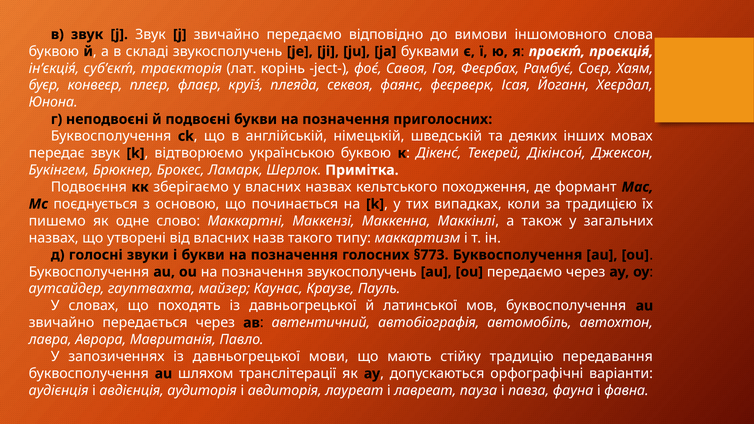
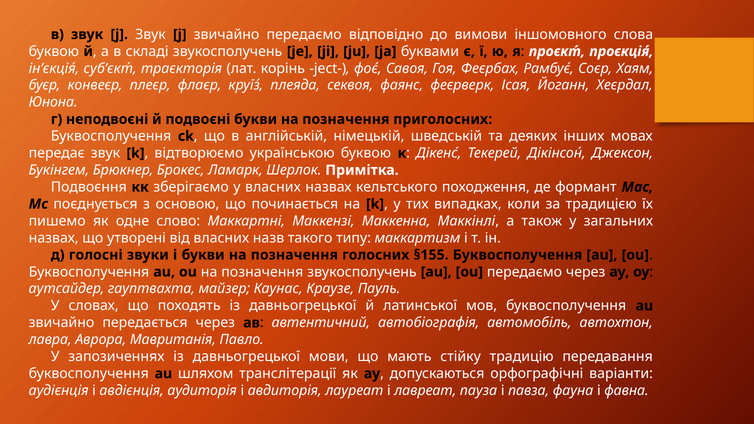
§773: §773 -> §155 (431, 255)
